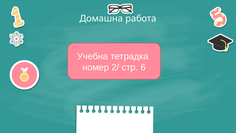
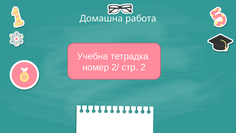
6: 6 -> 2 (143, 67)
